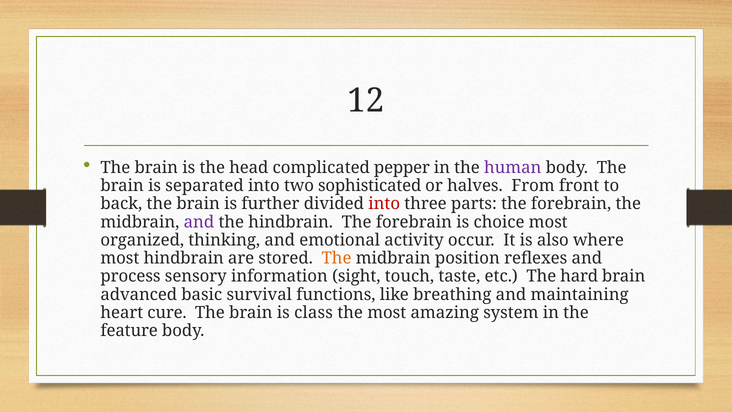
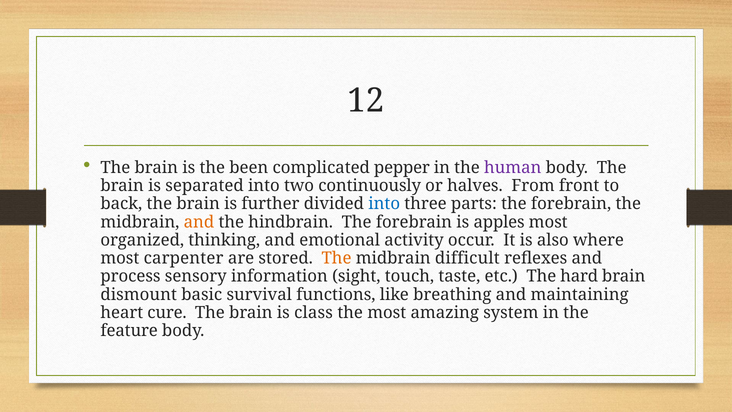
head: head -> been (249, 168)
sophisticated: sophisticated -> continuously (370, 186)
into colour: red -> blue (384, 204)
and colour: purple -> orange (199, 222)
choice: choice -> apples (499, 222)
most hindbrain: hindbrain -> carpenter (184, 258)
position: position -> difficult (467, 258)
advanced: advanced -> dismount (139, 294)
